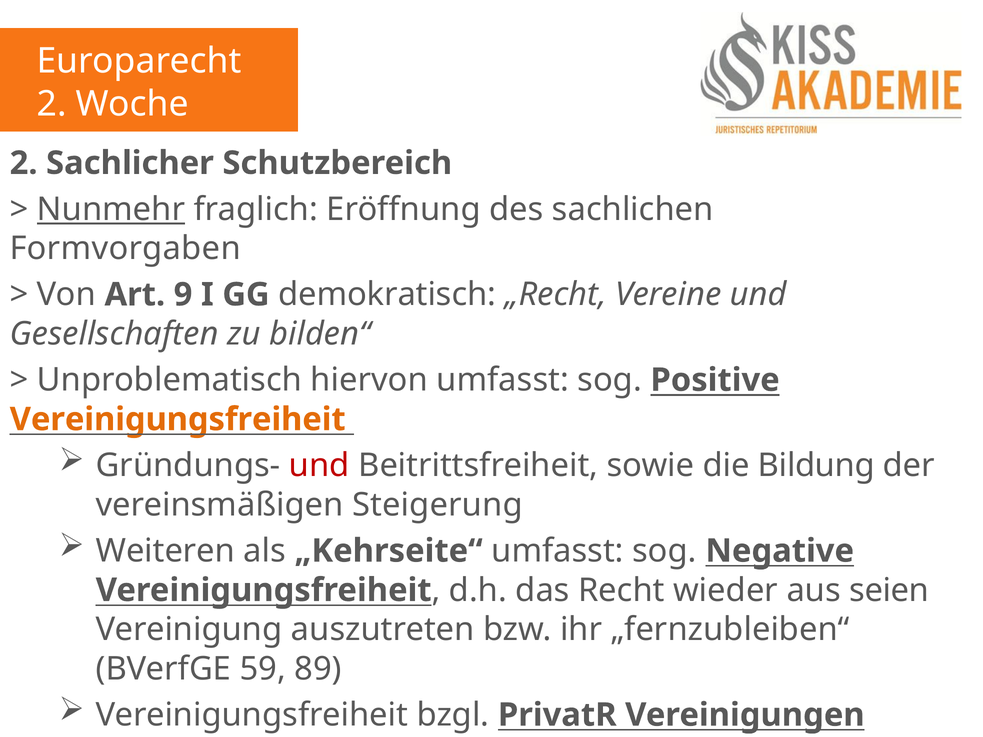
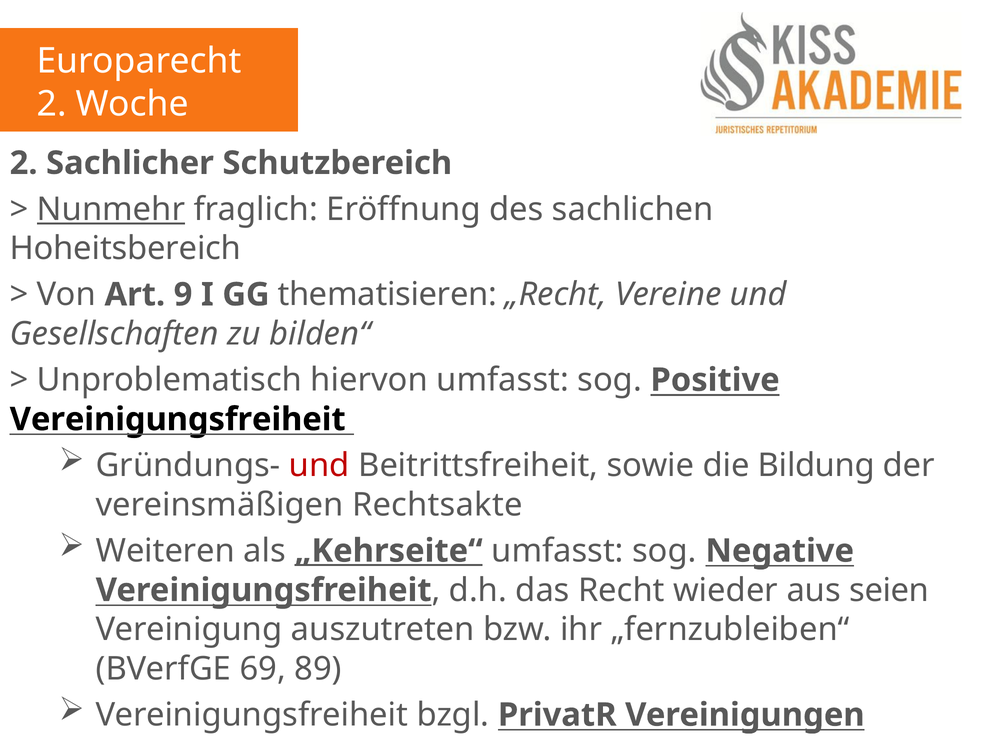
Formvorgaben: Formvorgaben -> Hoheitsbereich (125, 249)
demokratisch: demokratisch -> thematisieren (387, 295)
Vereinigungsfreiheit colour: orange -> black (178, 419)
Steigerung: Steigerung -> Rechtsakte (437, 505)
„Kehrseite“ underline: none -> present (389, 551)
59: 59 -> 69 (263, 669)
